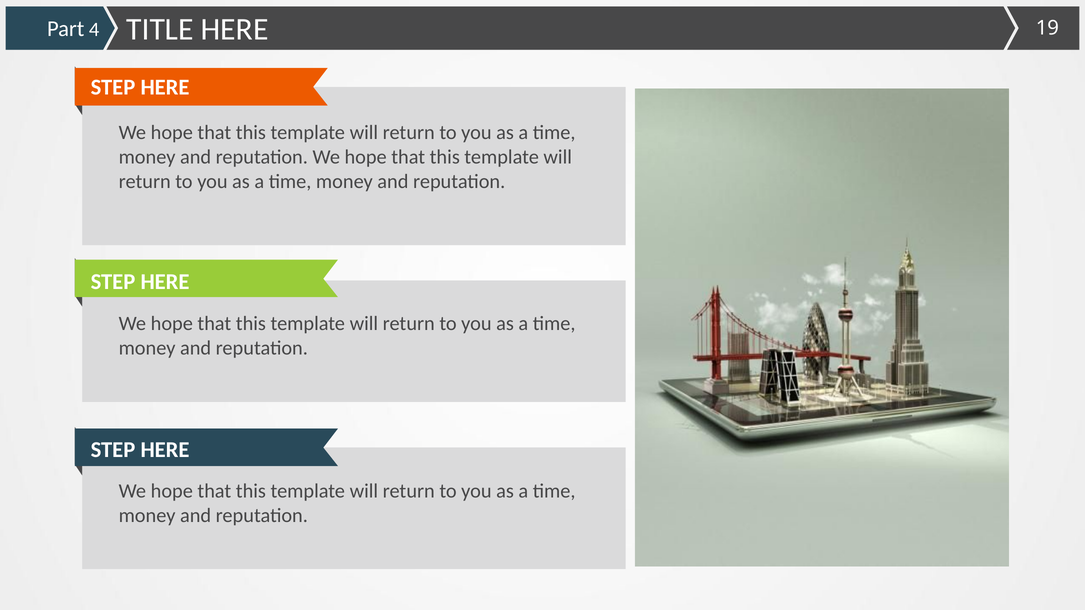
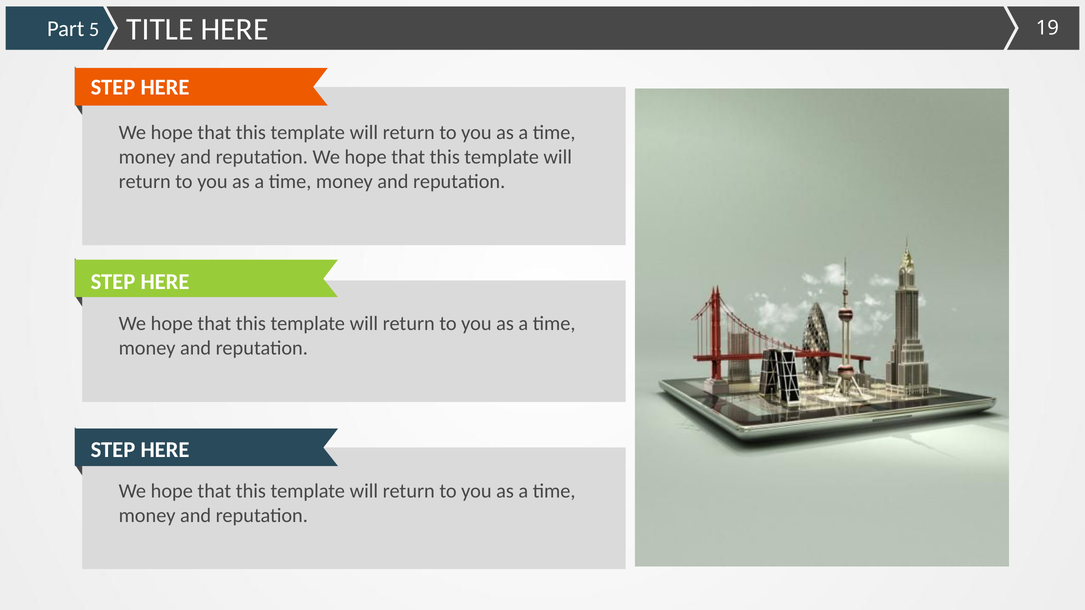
4: 4 -> 5 (94, 29)
